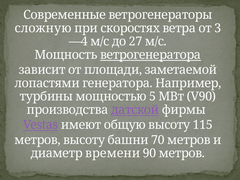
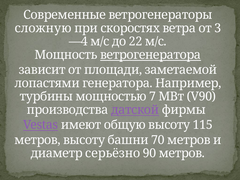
27: 27 -> 22 (136, 41)
5: 5 -> 7 (153, 97)
времени: времени -> серьёзно (113, 153)
